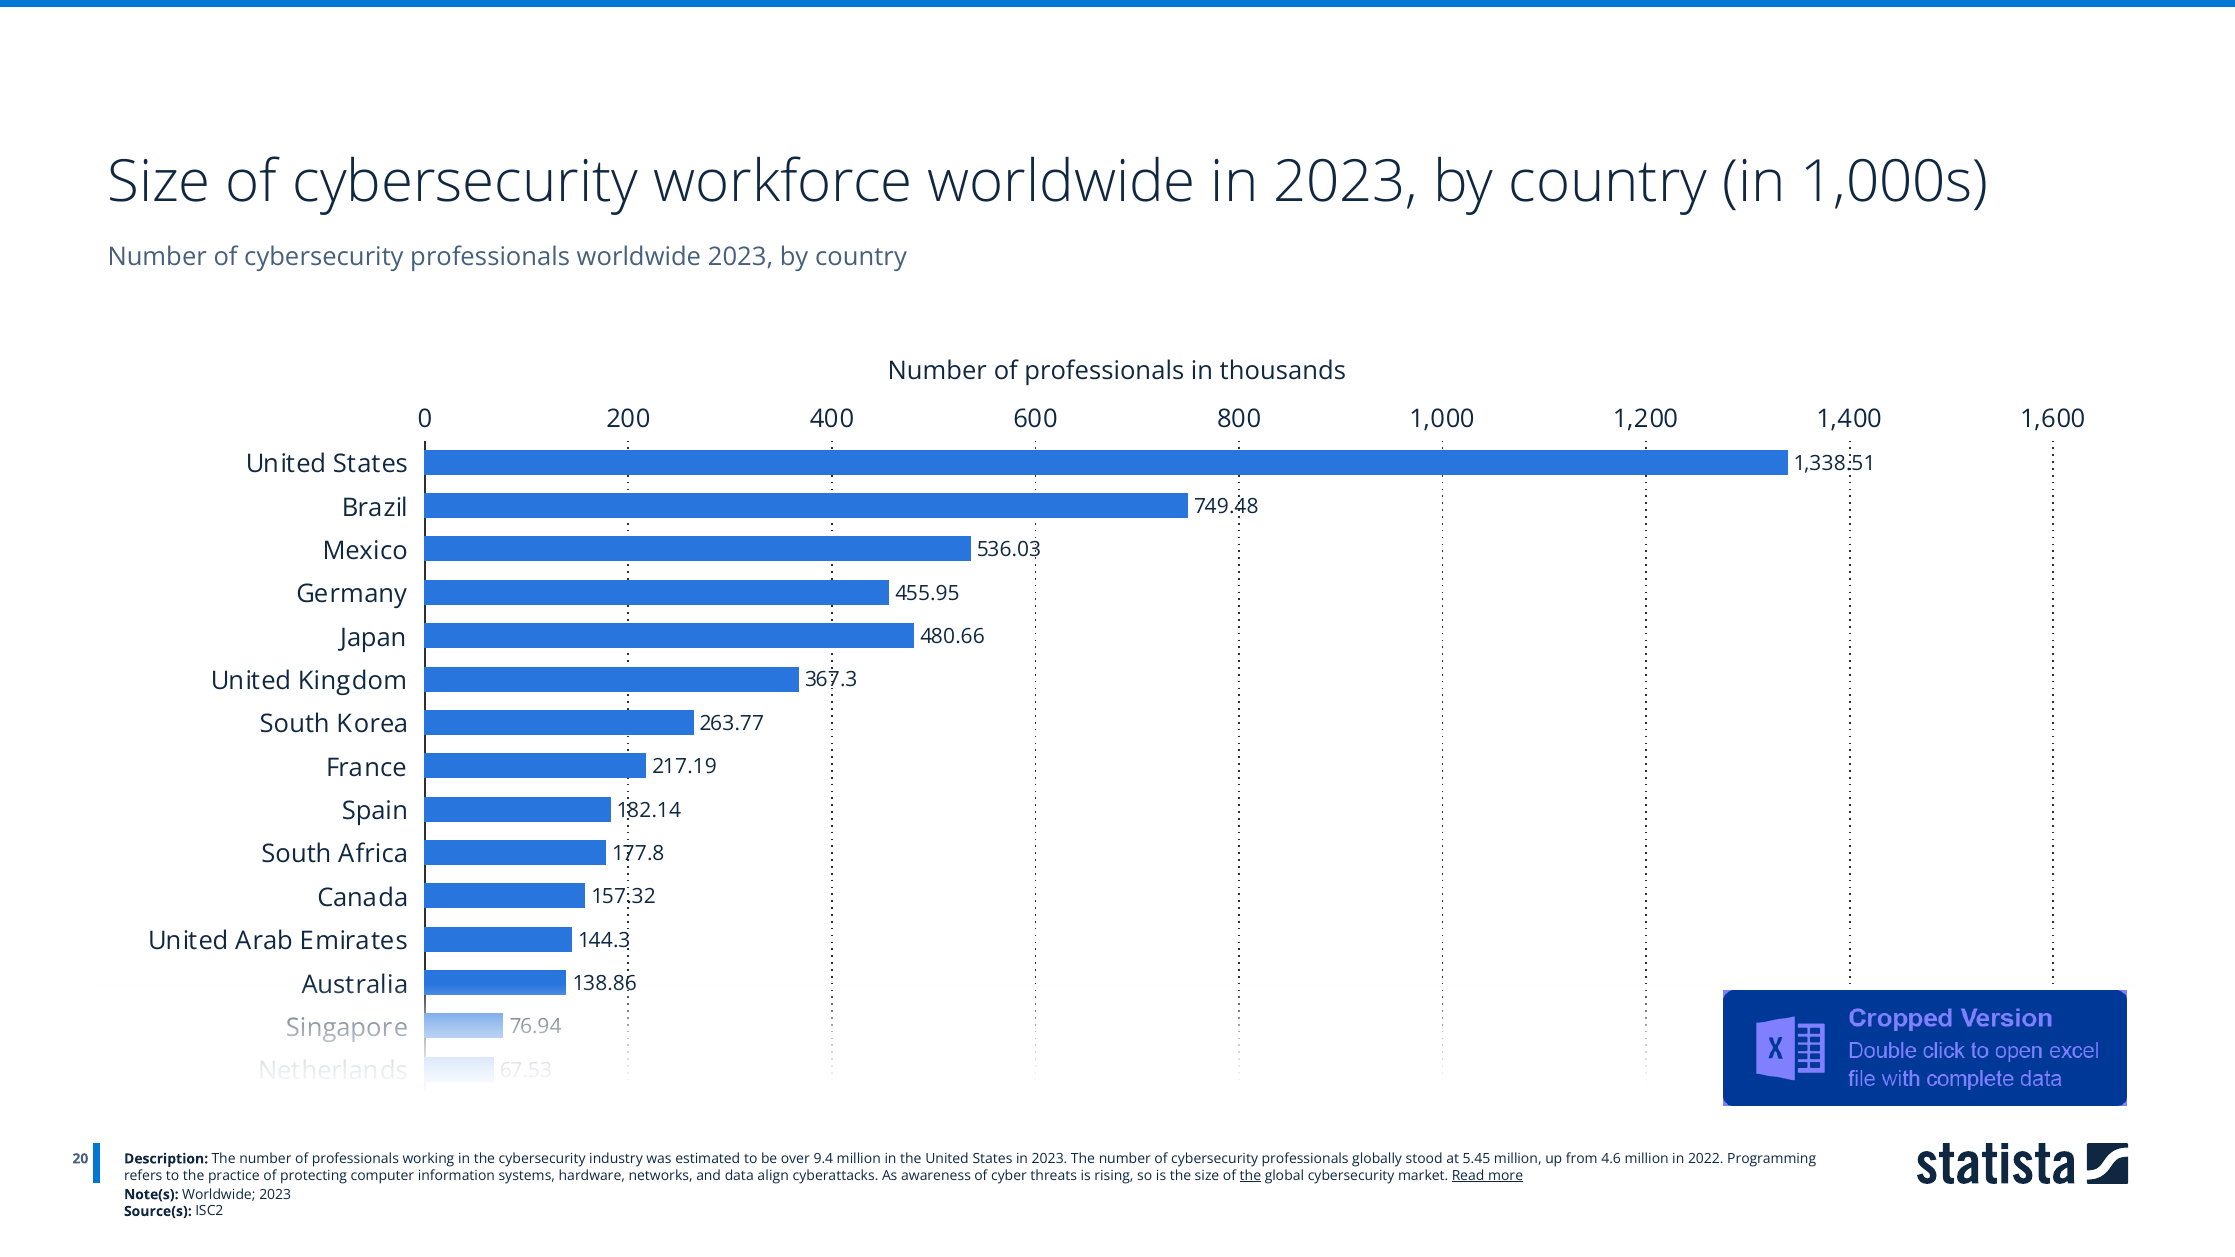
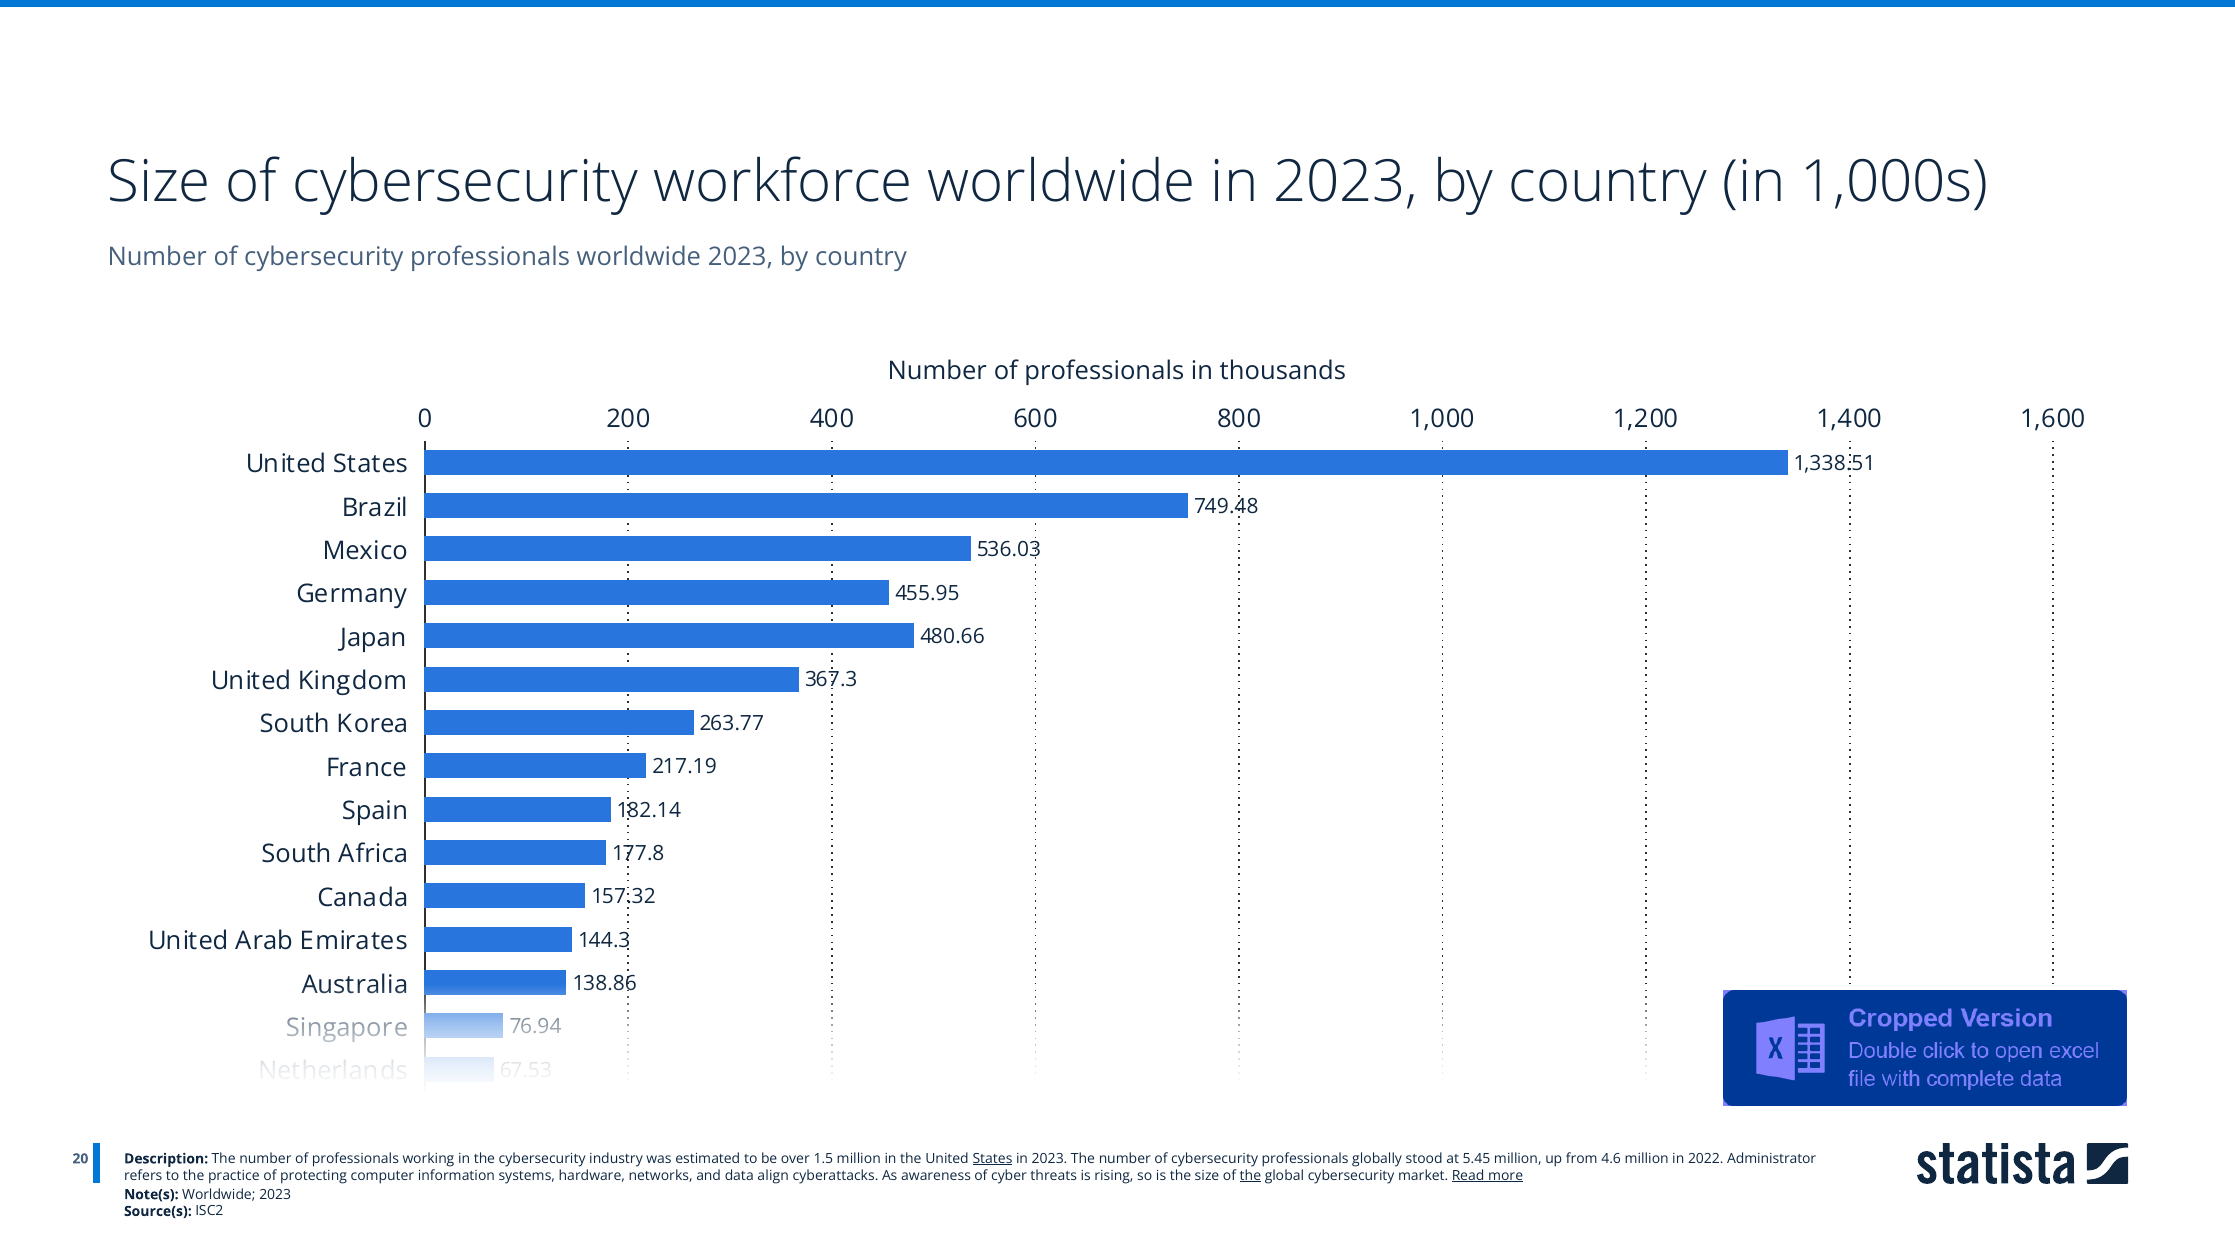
9.4: 9.4 -> 1.5 (823, 1159)
States underline: none -> present (992, 1159)
Programming: Programming -> Administrator (1772, 1159)
